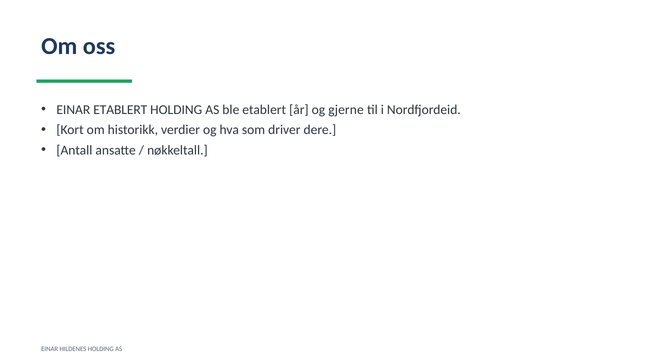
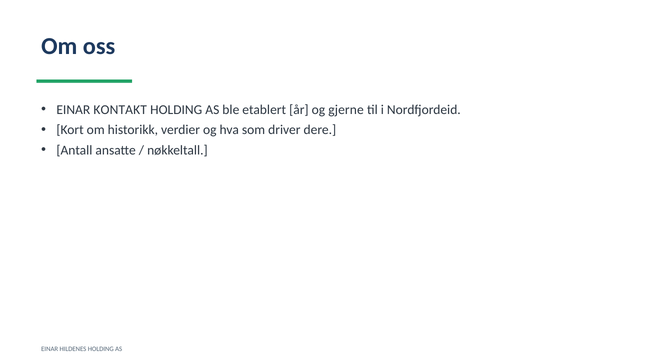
EINAR ETABLERT: ETABLERT -> KONTAKT (120, 110)
